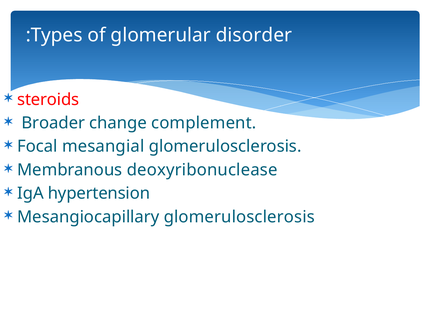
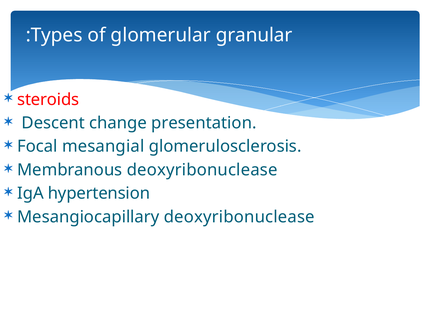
disorder: disorder -> granular (254, 35)
Broader: Broader -> Descent (53, 123)
complement: complement -> presentation (204, 123)
Mesangiocapillary glomerulosclerosis: glomerulosclerosis -> deoxyribonuclease (239, 217)
